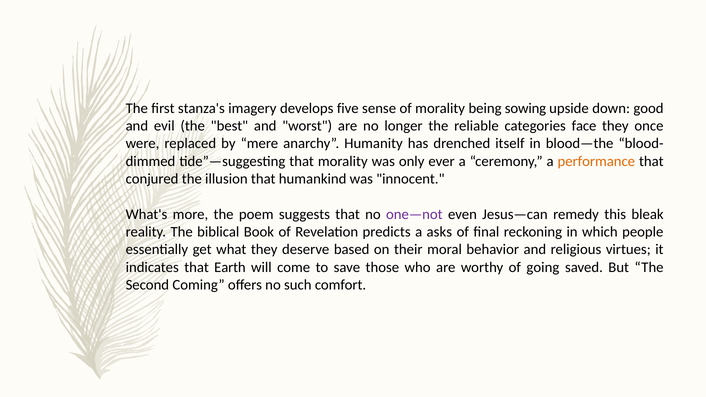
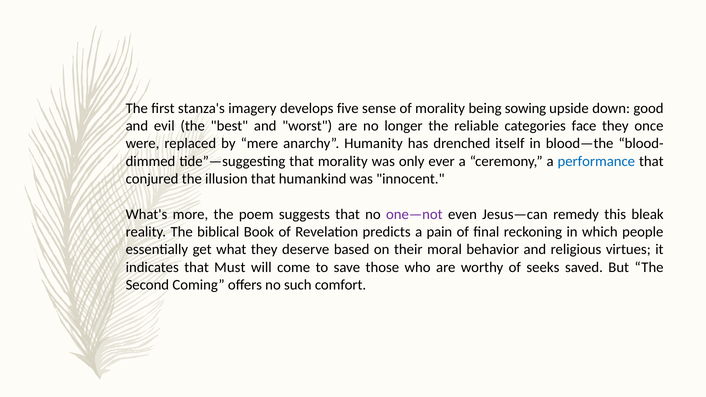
performance colour: orange -> blue (596, 161)
asks: asks -> pain (439, 232)
Earth: Earth -> Must (230, 267)
going: going -> seeks (543, 267)
